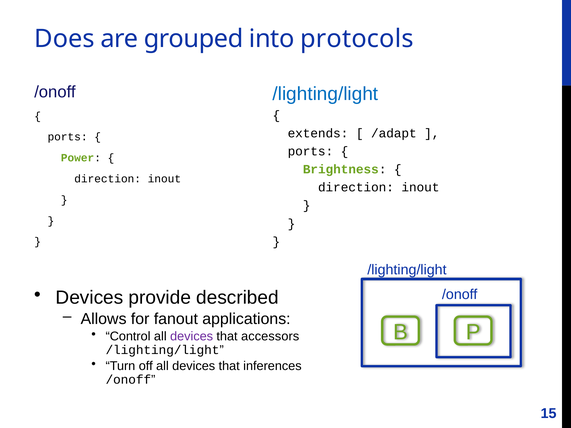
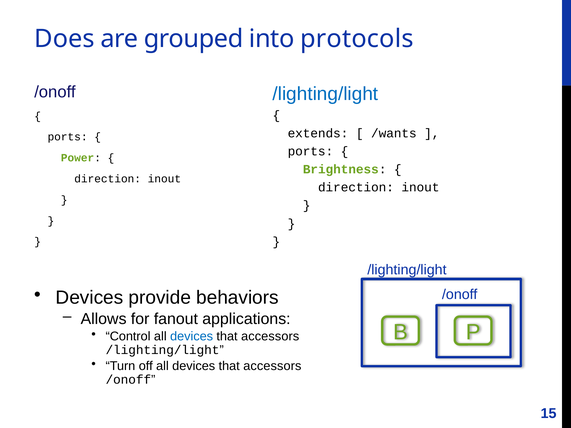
/adapt: /adapt -> /wants (394, 133)
described: described -> behaviors (238, 298)
devices colour: purple -> blue (192, 336)
inferences: inferences -> accessors (272, 366)
